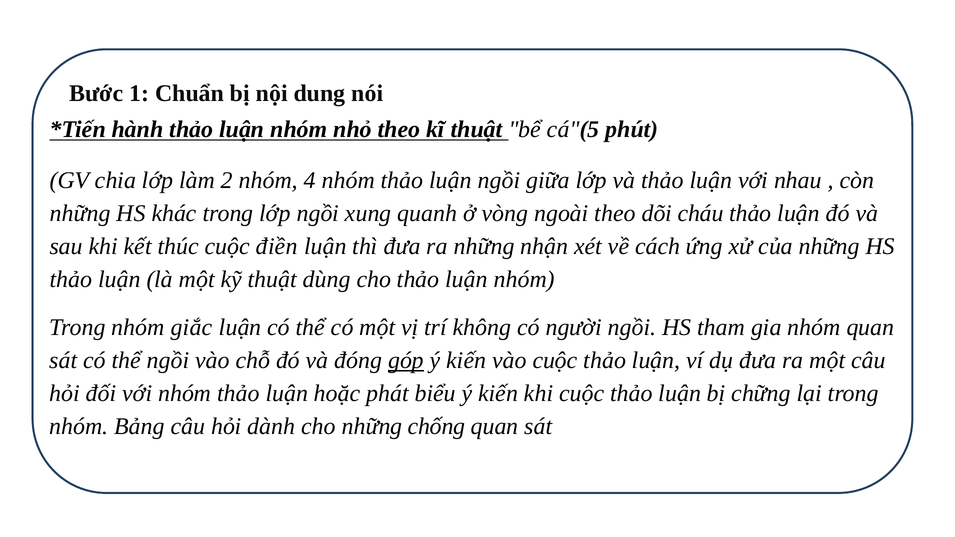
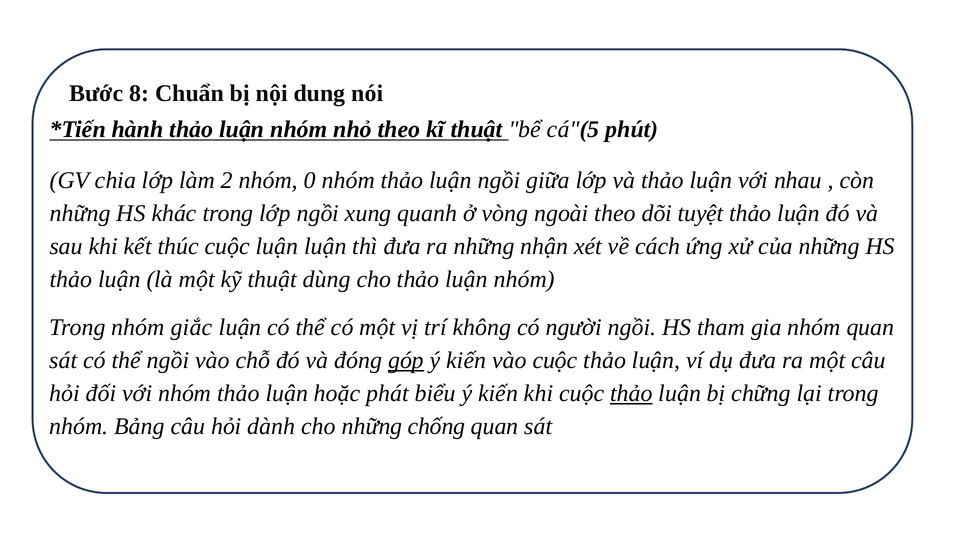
1: 1 -> 8 (139, 94)
4: 4 -> 0 (310, 181)
cháu: cháu -> tuyệt (701, 213)
cuộc điền: điền -> luận (277, 246)
thảo underline: none -> present (631, 393)
